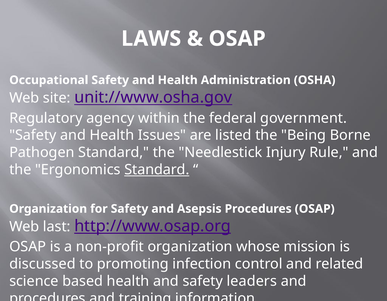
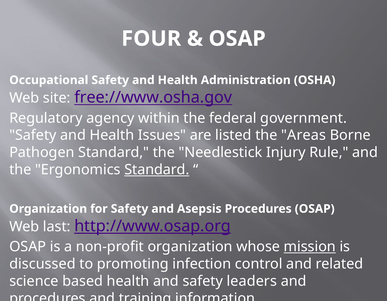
LAWS: LAWS -> FOUR (151, 39)
unit://www.osha.gov: unit://www.osha.gov -> free://www.osha.gov (153, 97)
Being: Being -> Areas (304, 135)
mission underline: none -> present (310, 247)
